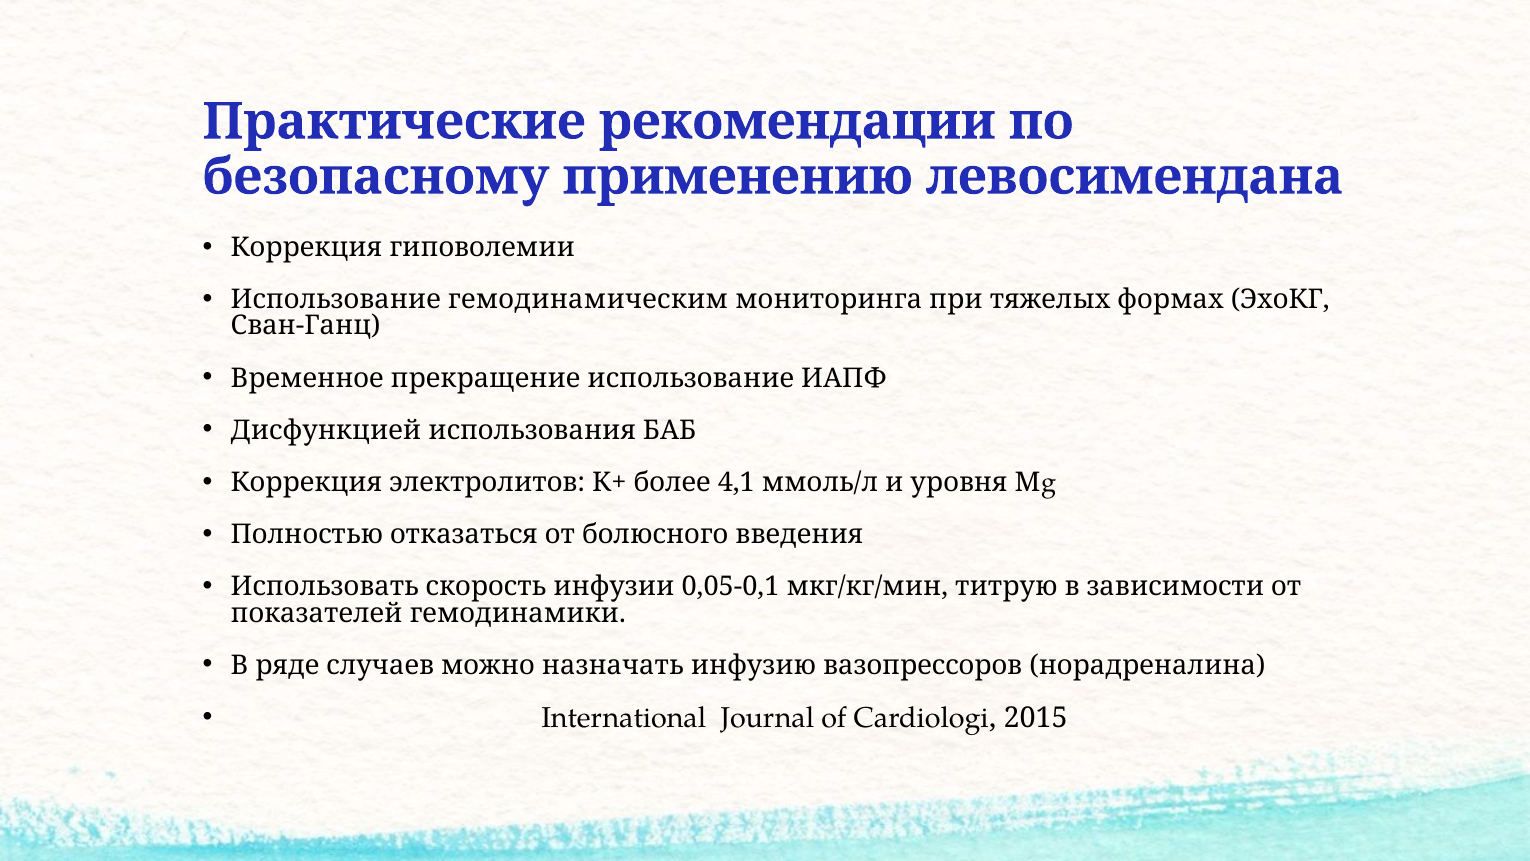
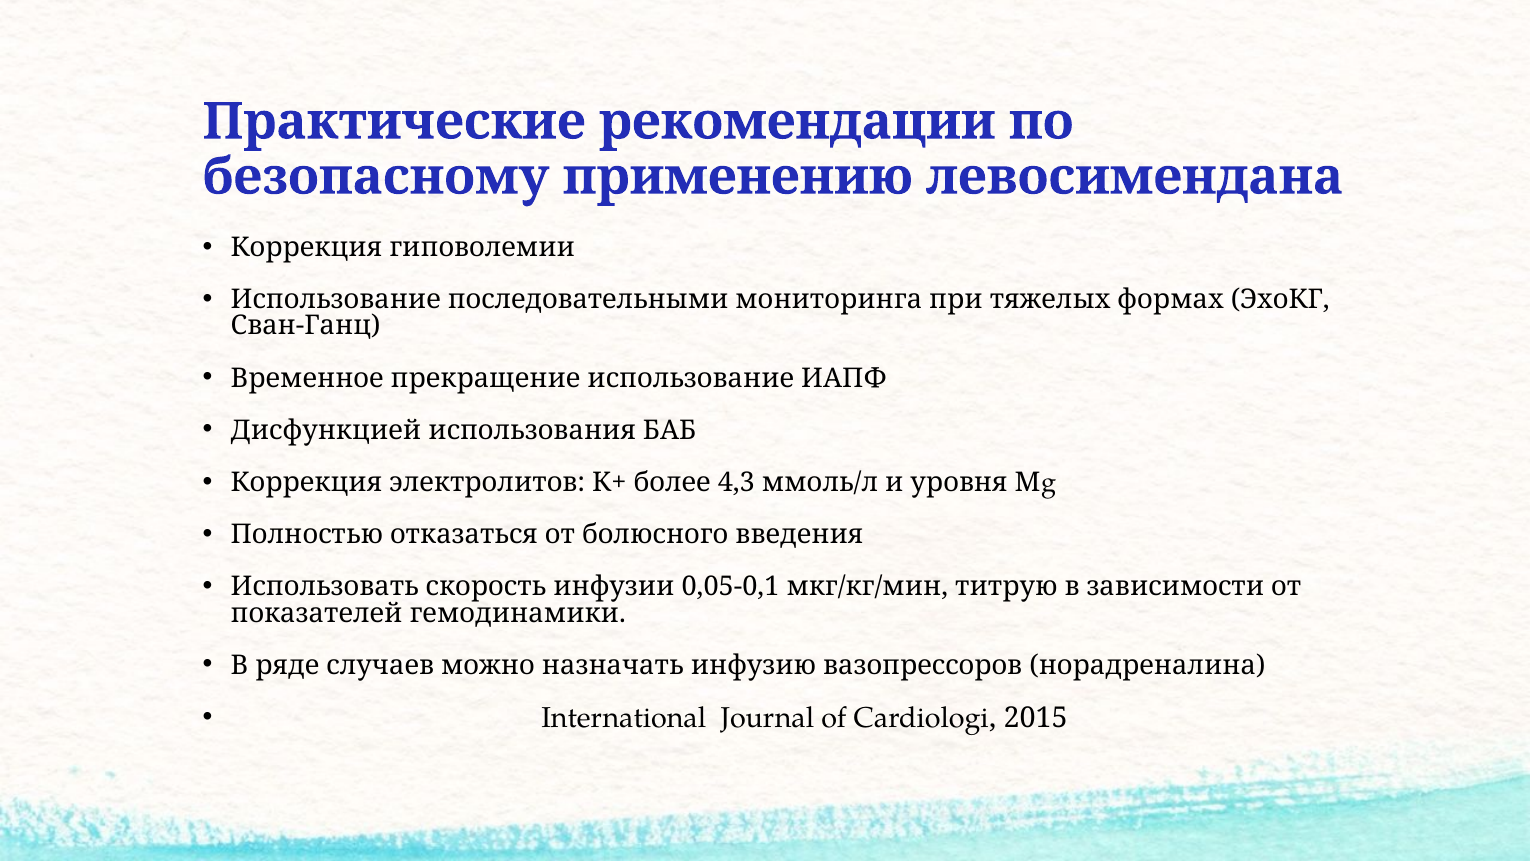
гемодинамическим: гемодинамическим -> последовательными (588, 300)
4,1: 4,1 -> 4,3 (736, 482)
